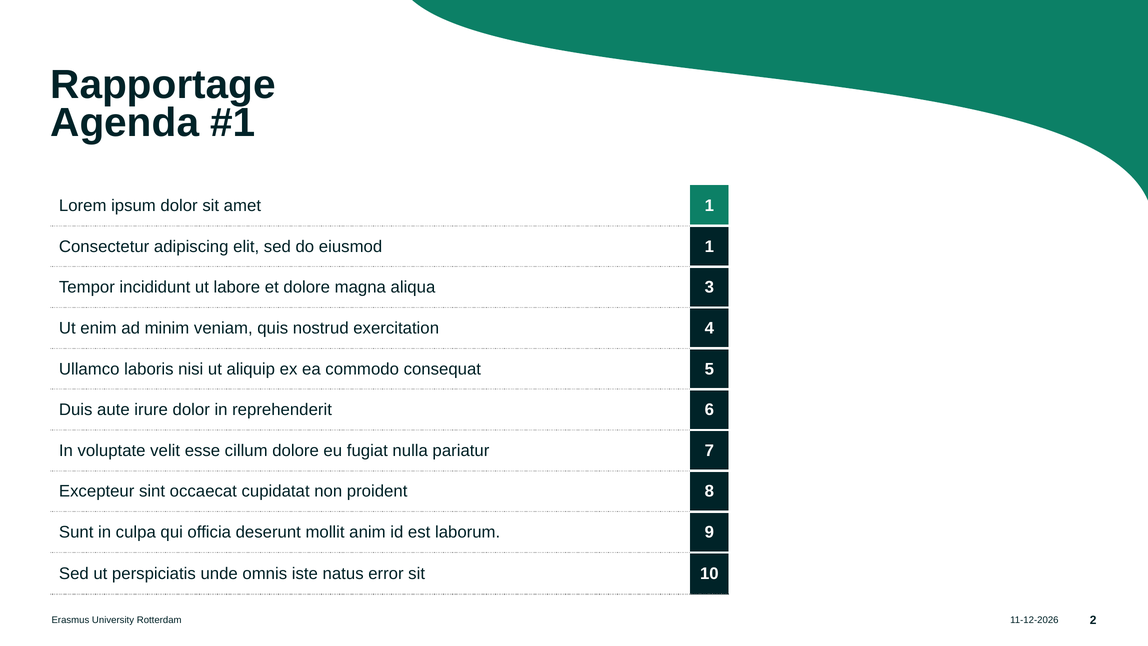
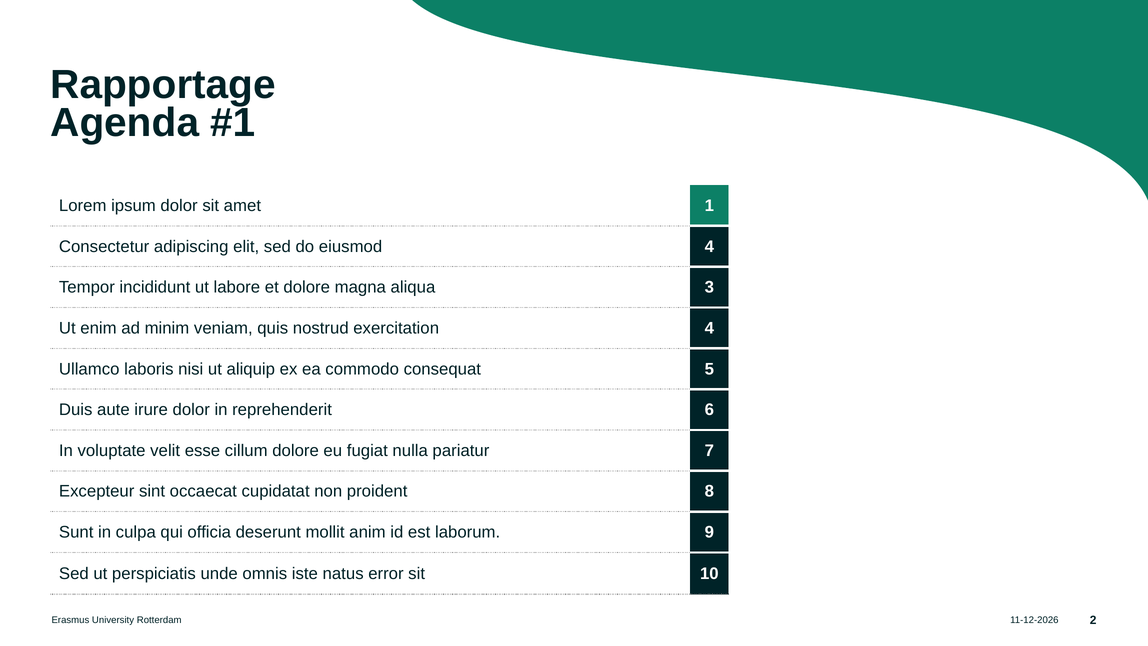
eiusmod 1: 1 -> 4 (709, 246)
